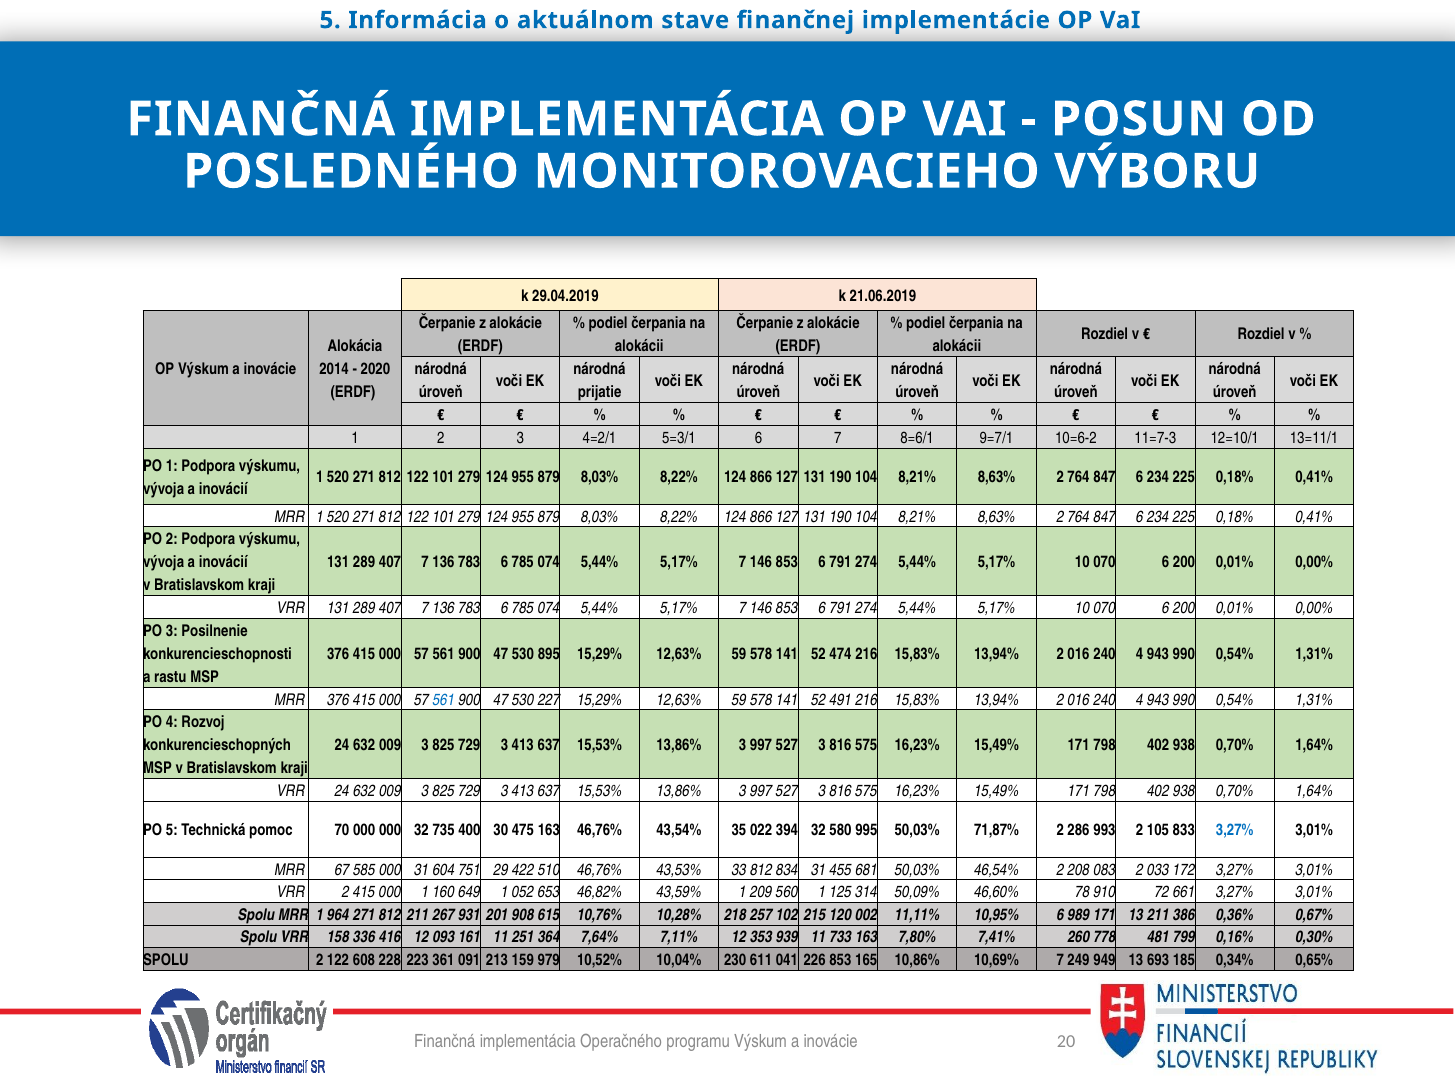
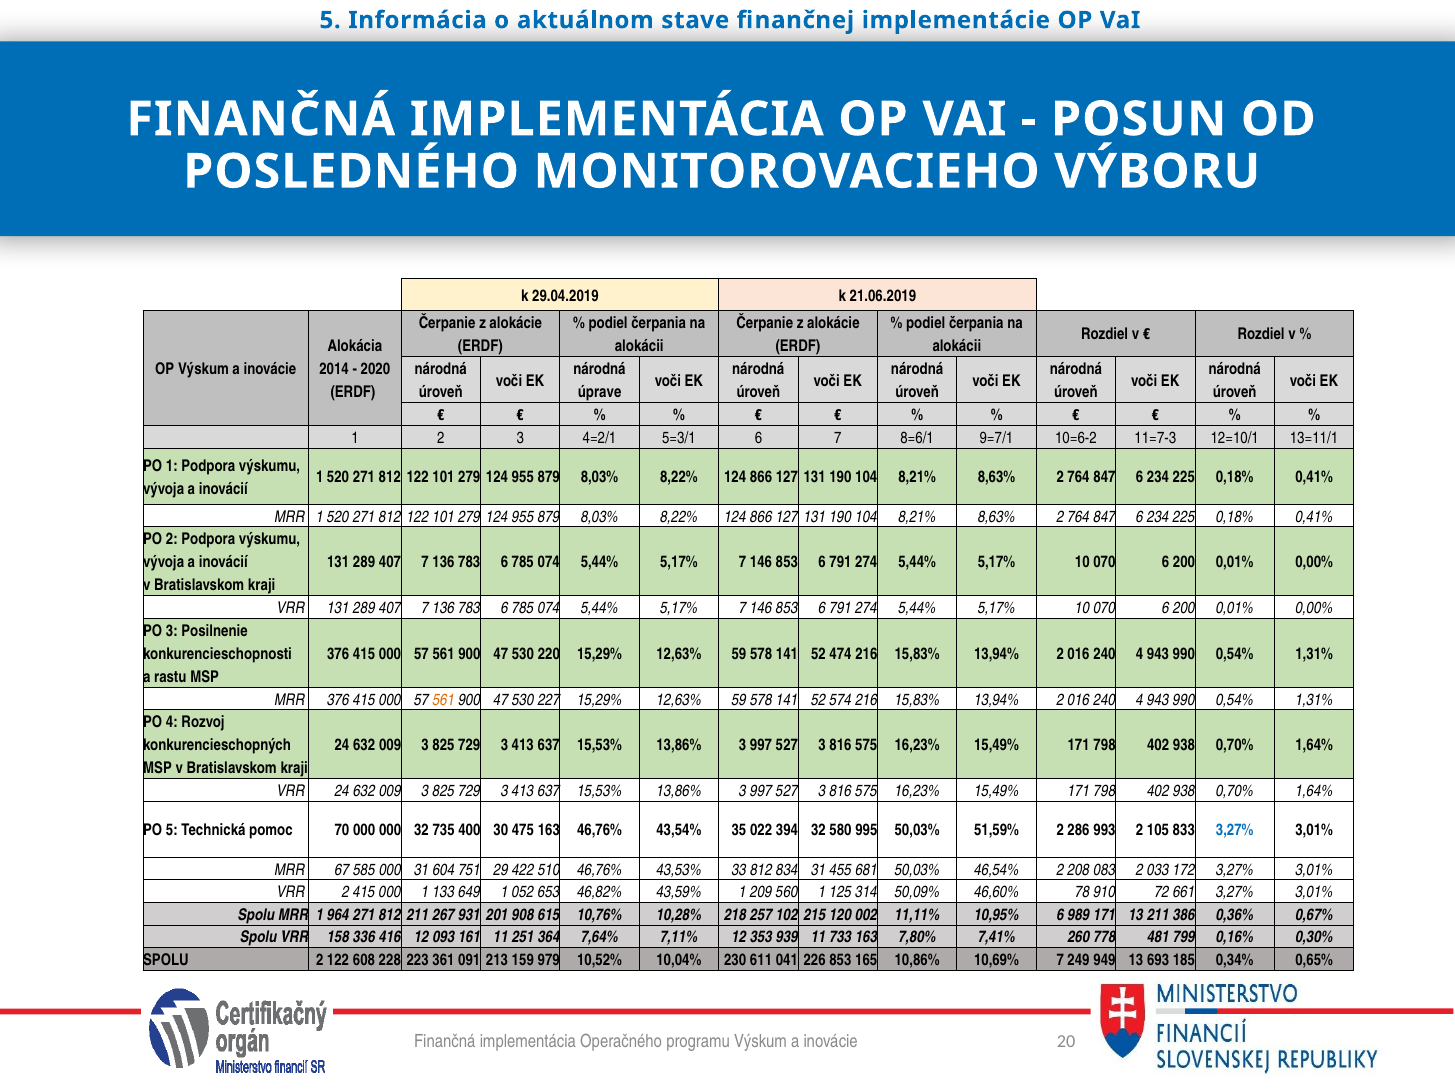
prijatie: prijatie -> úprave (600, 392)
895: 895 -> 220 (549, 654)
561 colour: blue -> orange (444, 700)
491: 491 -> 574 (841, 700)
71,87%: 71,87% -> 51,59% (997, 831)
160: 160 -> 133 (443, 892)
